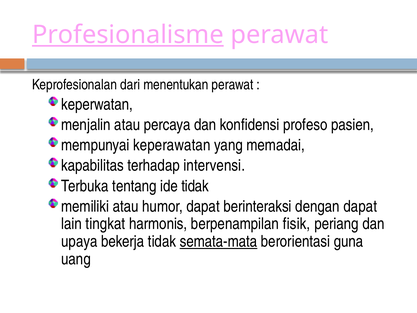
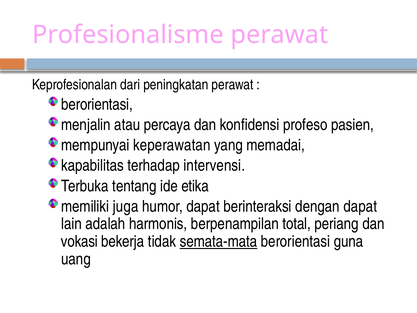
Profesionalisme underline: present -> none (128, 35)
menentukan: menentukan -> peningkatan (176, 85)
keperwatan: keperwatan -> berorientasi (97, 104)
ide tidak: tidak -> etika (195, 186)
memiliki atau: atau -> juga (126, 206)
tingkat: tingkat -> adalah (105, 224)
fisik: fisik -> total (297, 224)
upaya: upaya -> vokasi (79, 241)
